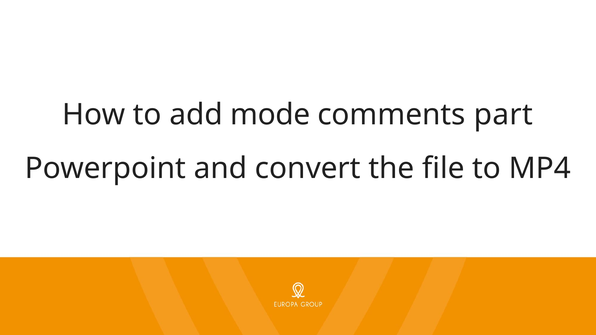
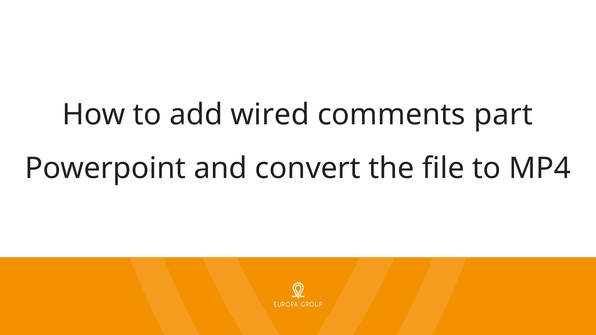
mode: mode -> wired (270, 115)
